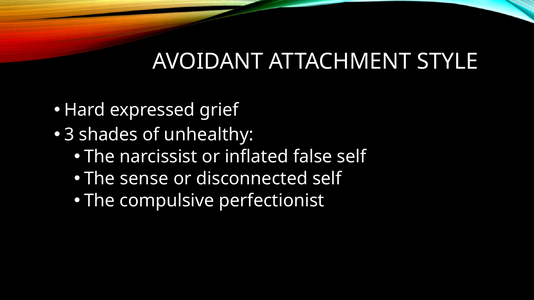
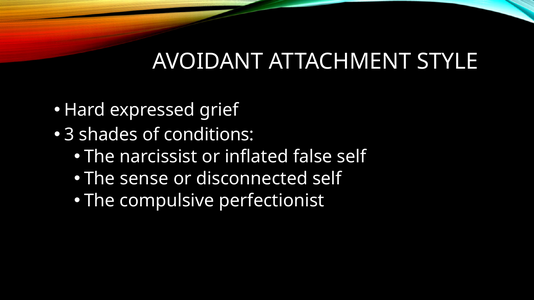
unhealthy: unhealthy -> conditions (209, 135)
